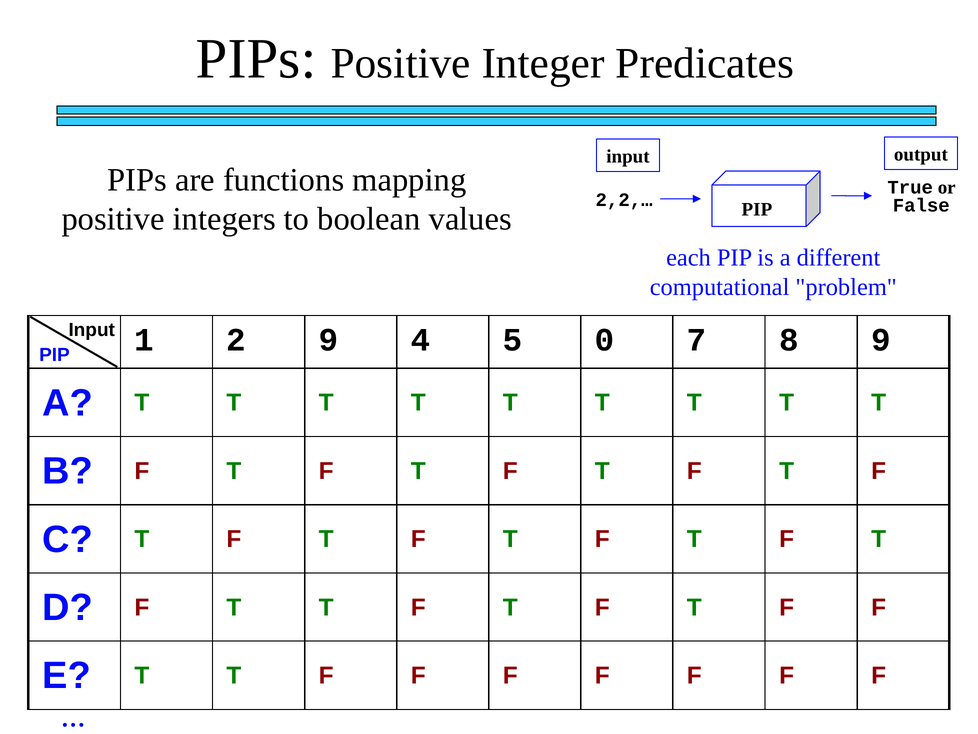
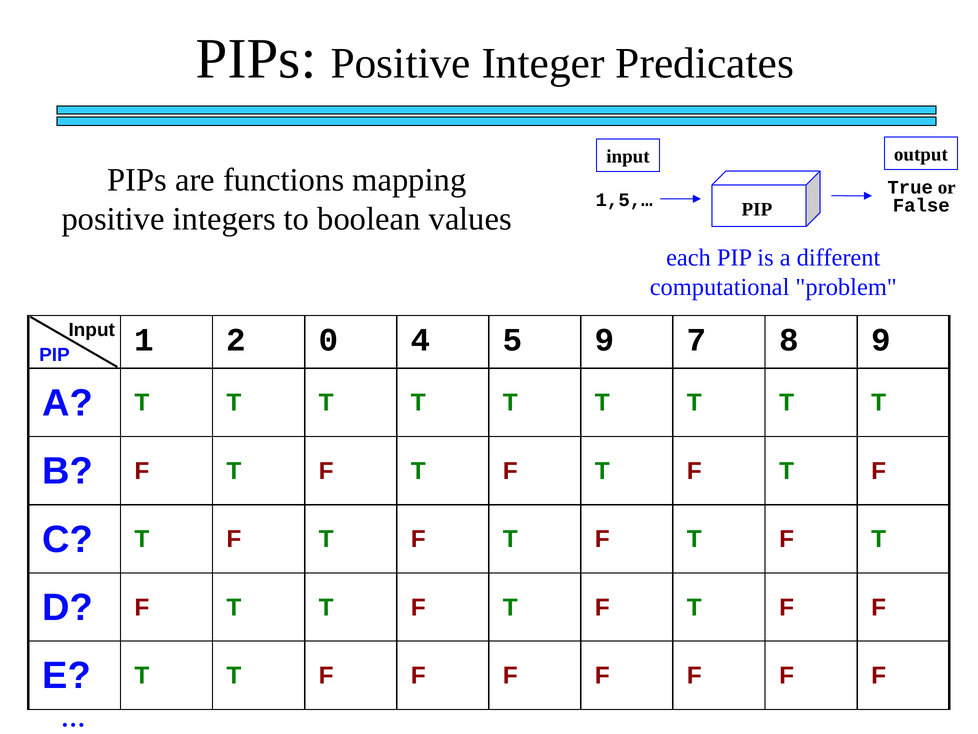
2,2,…: 2,2,… -> 1,5,… (624, 200)
2 9: 9 -> 0 (329, 340)
5 0: 0 -> 9 (605, 340)
